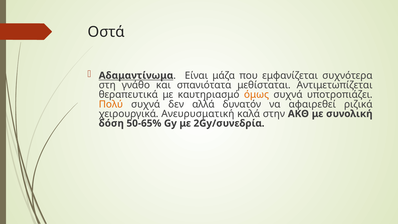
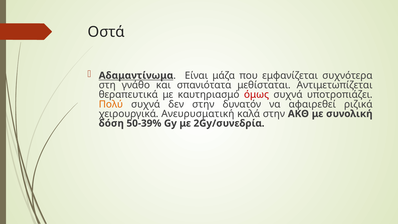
όμως colour: orange -> red (256, 95)
δεν αλλά: αλλά -> στην (203, 104)
50-65%: 50-65% -> 50-39% (144, 123)
